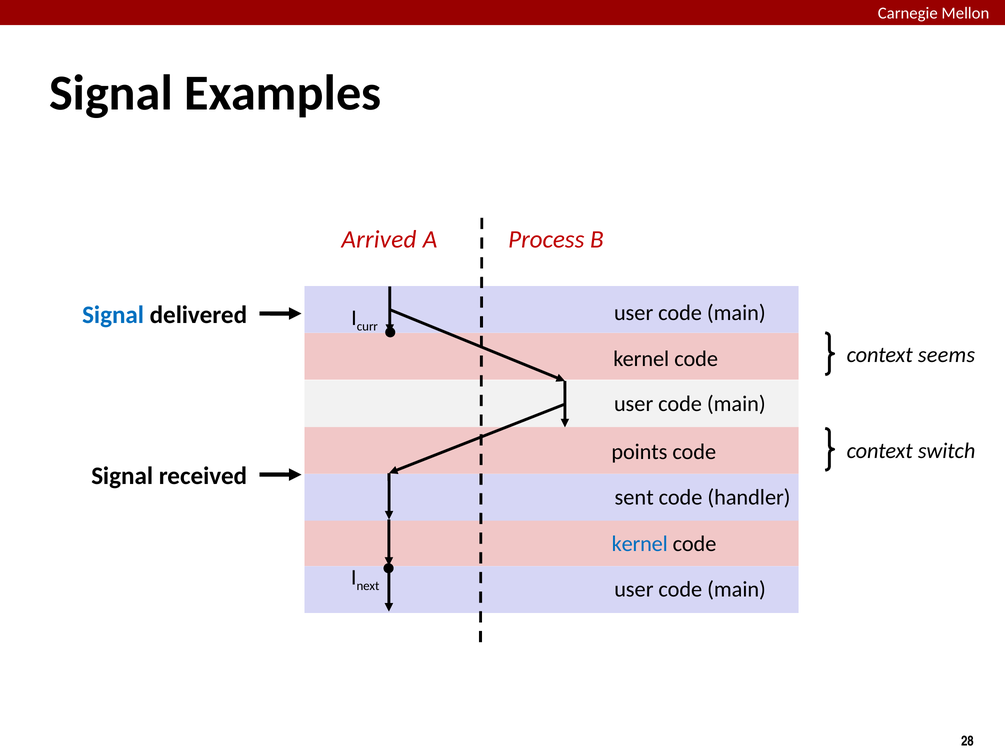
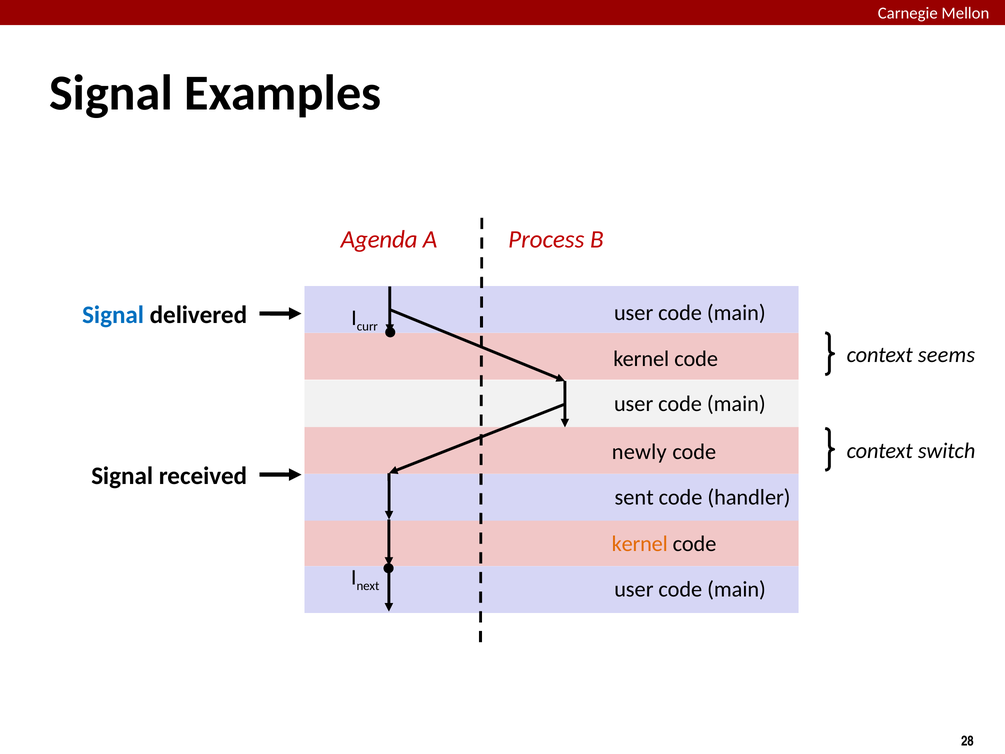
Arrived: Arrived -> Agenda (379, 239)
points: points -> newly (639, 452)
kernel colour: blue -> orange (640, 544)
